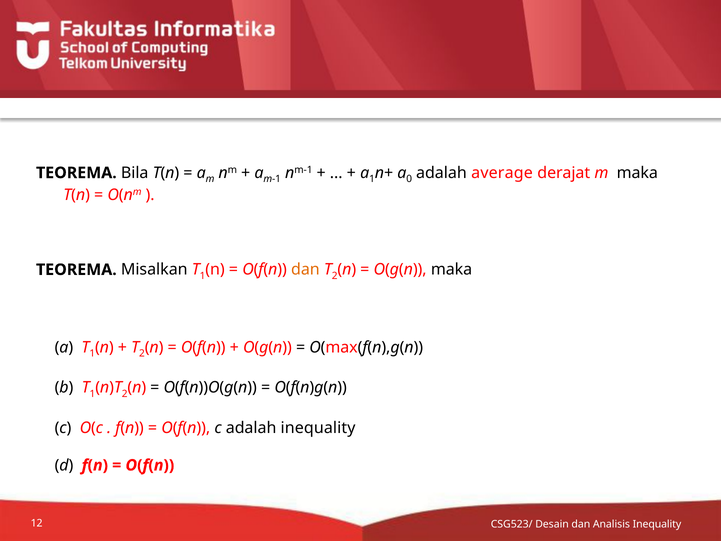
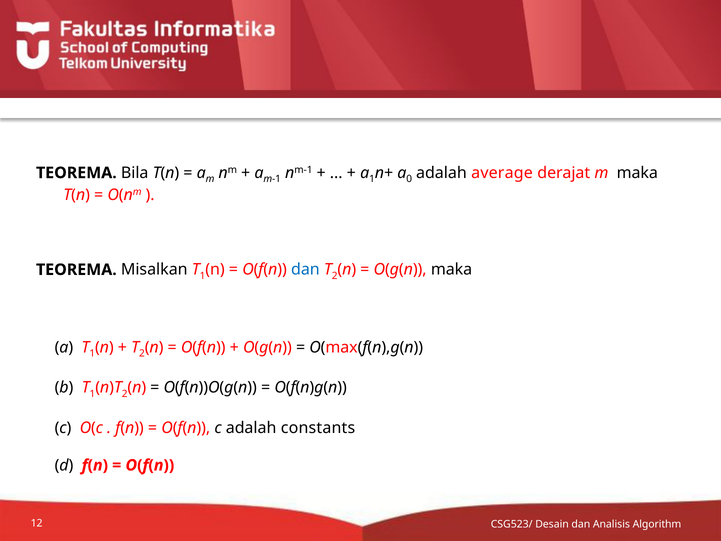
dan colour: orange -> blue (305, 270)
adalah inequality: inequality -> constants (318, 428)
Analisis Inequality: Inequality -> Algorithm (657, 524)
